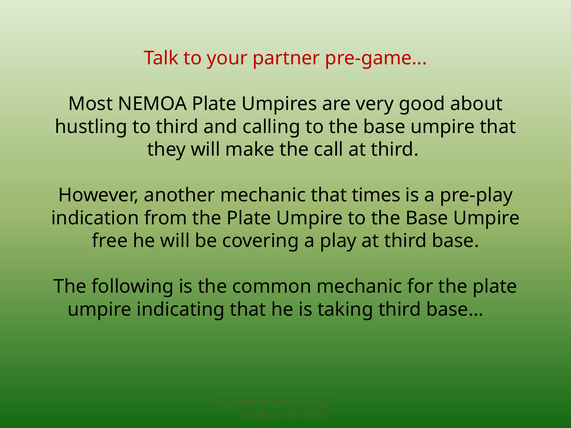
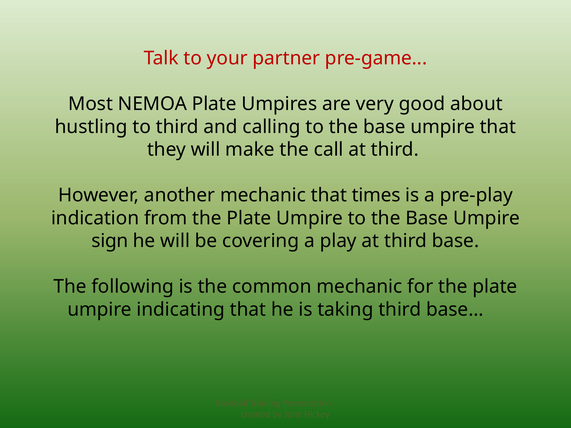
free: free -> sign (110, 241)
